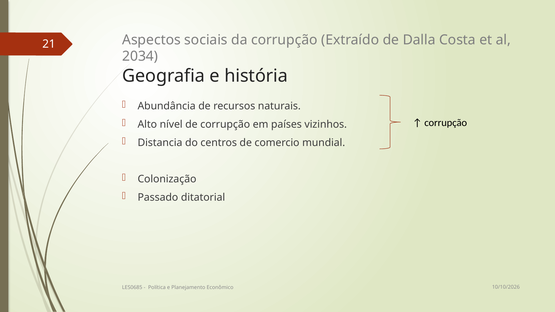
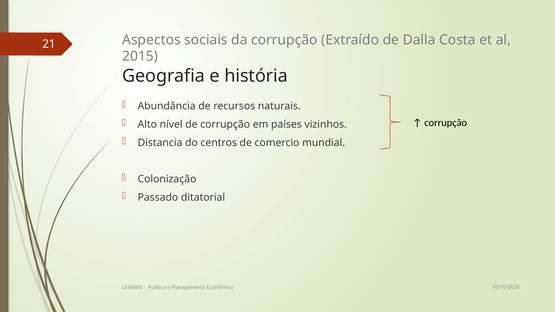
2034: 2034 -> 2015 (140, 56)
